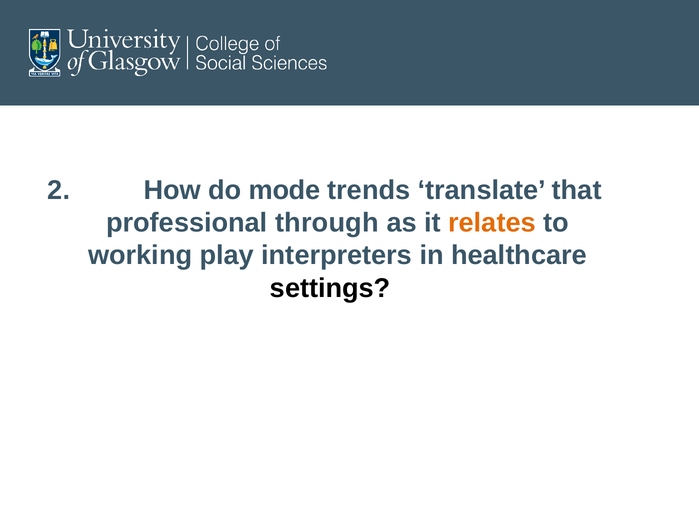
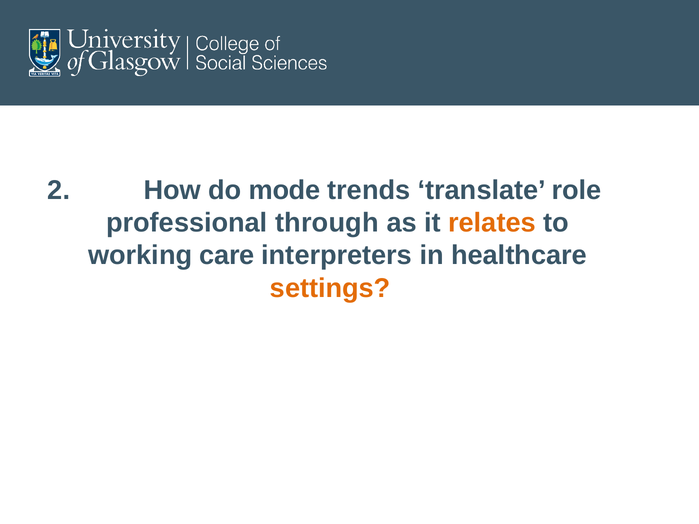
that: that -> role (577, 190)
play: play -> care (227, 256)
settings colour: black -> orange (330, 288)
